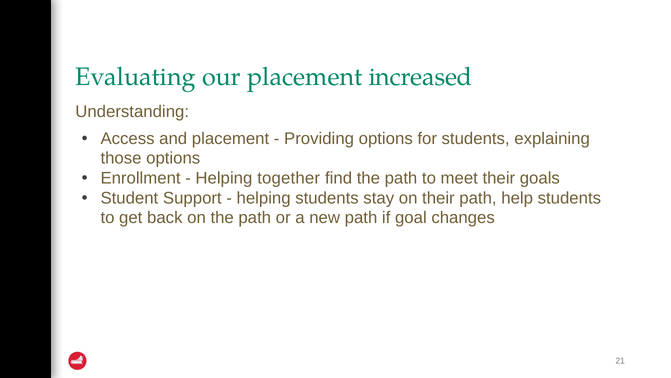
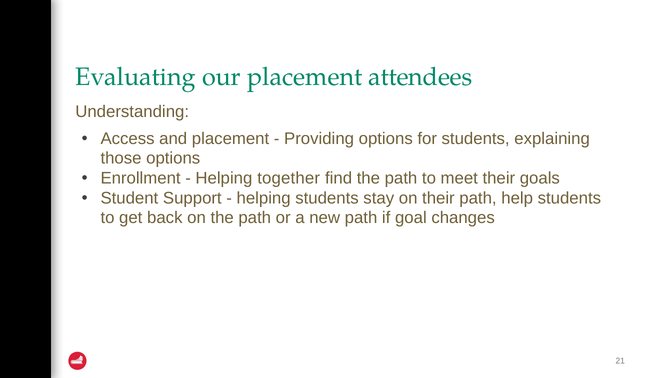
increased: increased -> attendees (420, 77)
